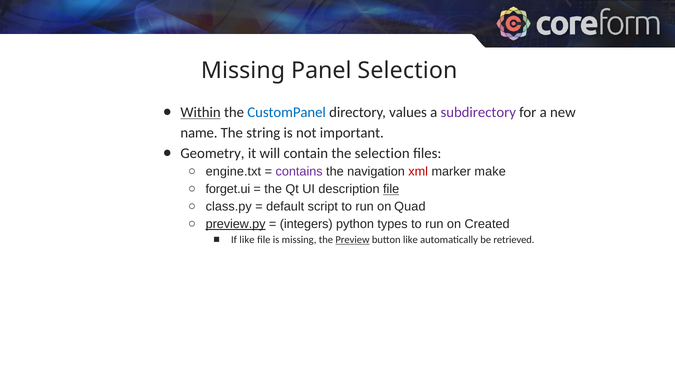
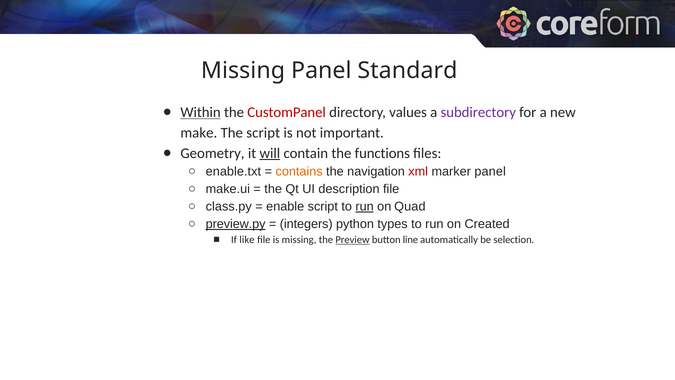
Panel Selection: Selection -> Standard (408, 71)
CustomPanel colour: blue -> red (287, 112)
name: name -> make (199, 133)
The string: string -> script (263, 133)
will underline: none -> present (270, 153)
the selection: selection -> functions (382, 153)
engine.txt: engine.txt -> enable.txt (233, 172)
contains colour: purple -> orange (299, 172)
marker make: make -> panel (490, 172)
forget.ui: forget.ui -> make.ui (228, 189)
file underline: present -> none (391, 189)
default: default -> enable (285, 206)
run underline: none -> present (365, 206)
button like: like -> line (410, 240)
retrieved: retrieved -> selection (514, 240)
